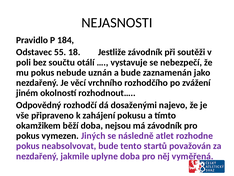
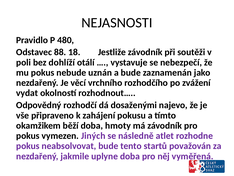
184: 184 -> 480 (66, 40)
55: 55 -> 88 (60, 52)
součtu: součtu -> dohlíží (62, 62)
jiném: jiném -> vydat (27, 93)
nejsou: nejsou -> hmoty (118, 125)
